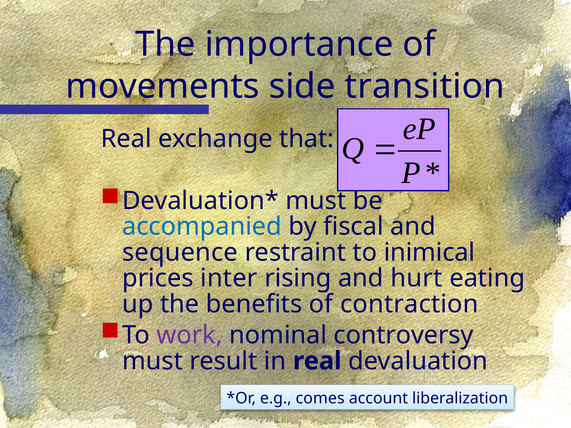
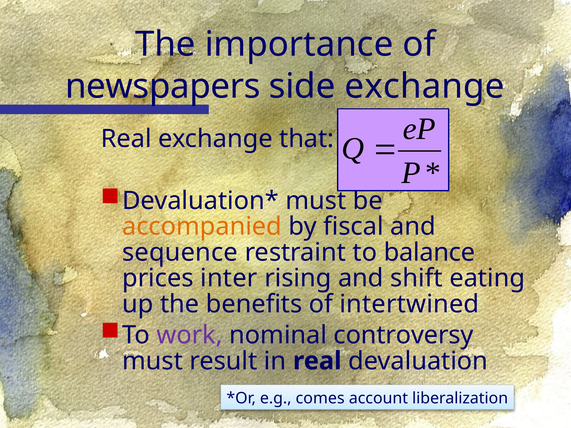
movements: movements -> newspapers (163, 86)
side transition: transition -> exchange (425, 86)
accompanied colour: blue -> orange (202, 227)
inimical: inimical -> balance (429, 253)
hurt: hurt -> shift (416, 278)
contraction: contraction -> intertwined (409, 304)
